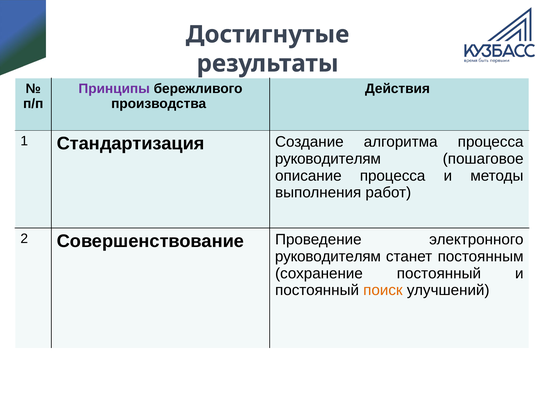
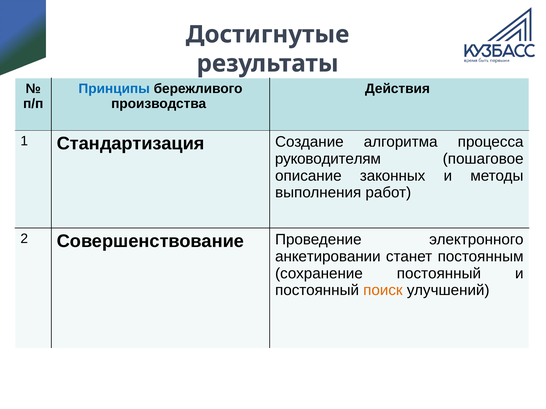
Принципы colour: purple -> blue (114, 89)
описание процесса: процесса -> законных (393, 176)
руководителям: руководителям -> анкетировании (328, 257)
